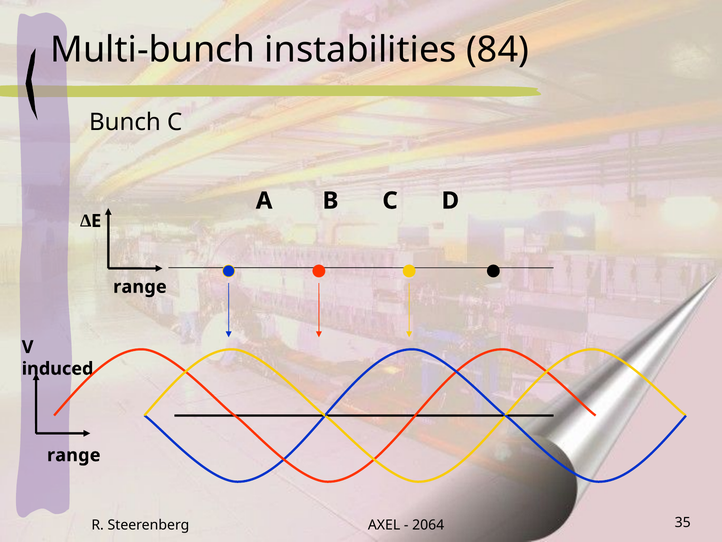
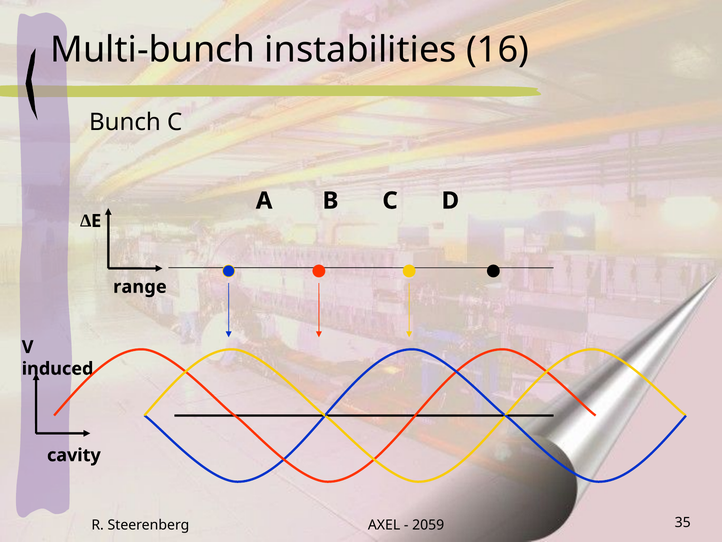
84: 84 -> 16 (498, 50)
range: range -> cavity (74, 455)
2064: 2064 -> 2059 (428, 524)
